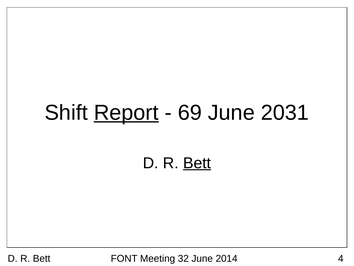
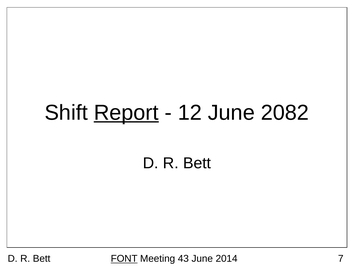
69: 69 -> 12 (190, 112)
2031: 2031 -> 2082 (285, 112)
Bett underline: present -> none (197, 163)
FONT underline: none -> present (124, 258)
32: 32 -> 43 (183, 258)
4: 4 -> 7 (341, 258)
